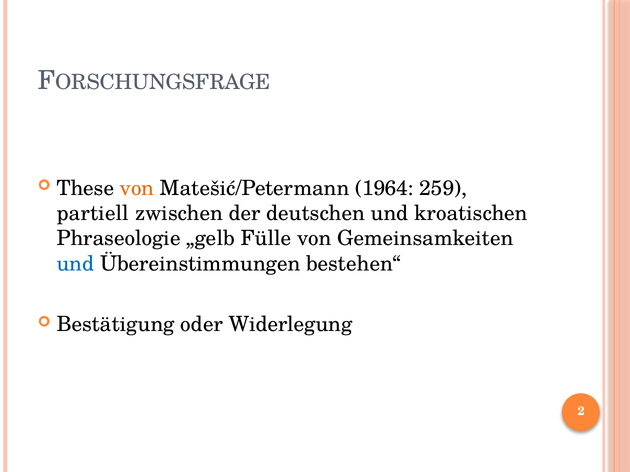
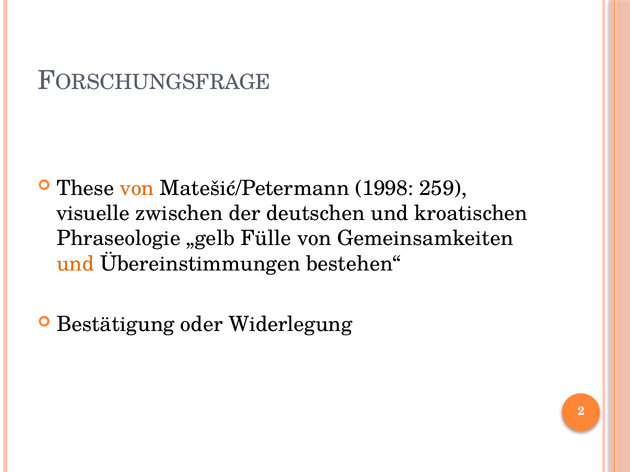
1964: 1964 -> 1998 (385, 188)
partiell: partiell -> visuelle (93, 214)
und colour: blue -> orange (75, 264)
